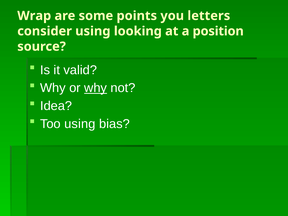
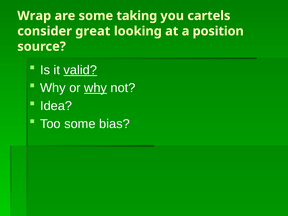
points: points -> taking (137, 16)
letters: letters -> cartels (209, 16)
consider using: using -> great (93, 31)
valid underline: none -> present (80, 70)
Too using: using -> some (80, 124)
